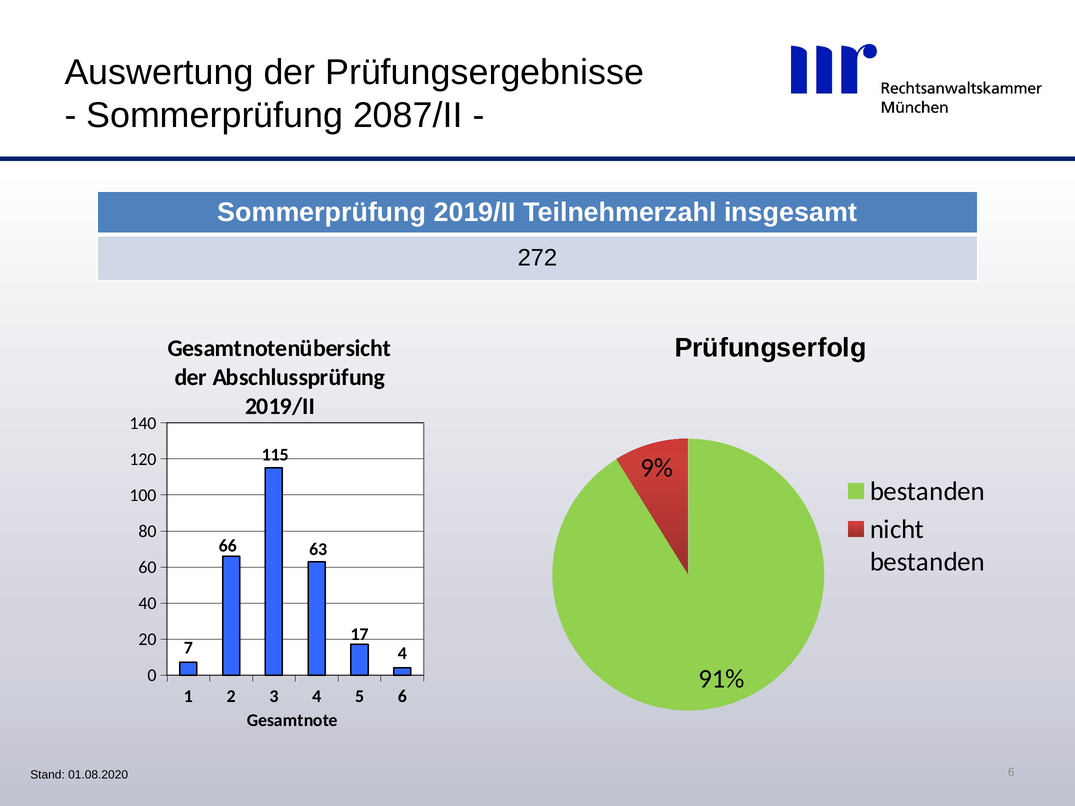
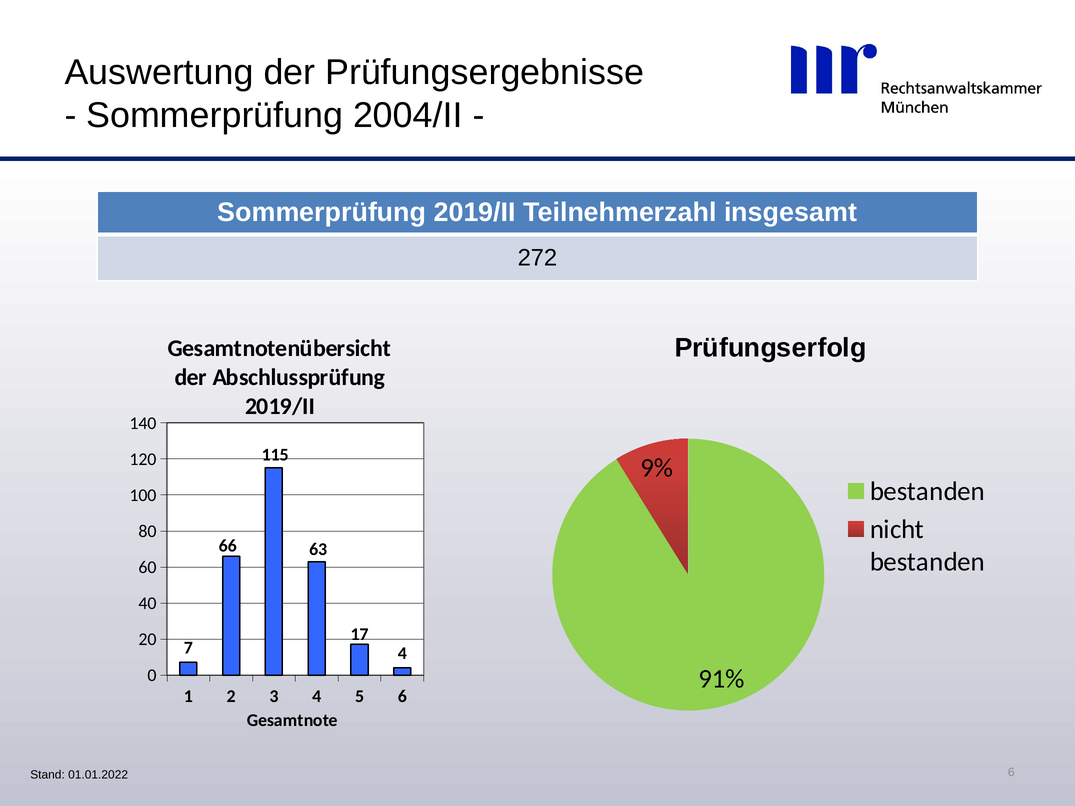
2087/II: 2087/II -> 2004/II (408, 115)
01.08.2020: 01.08.2020 -> 01.01.2022 (98, 775)
